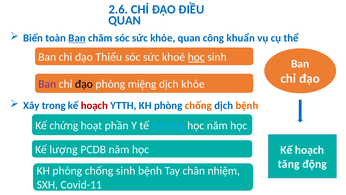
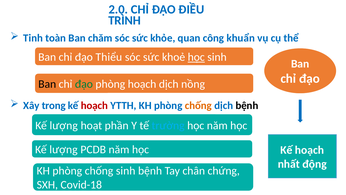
2.6: 2.6 -> 2.0 (118, 9)
QUAN: QUAN -> TRÌNH (125, 20)
Biến: Biến -> Tinh (33, 38)
Ban underline: present -> none (77, 38)
Ban colour: purple -> black (47, 84)
đạo colour: black -> green (84, 84)
phòng miệng: miệng -> hoạch (142, 84)
dịch khỏe: khỏe -> nồng (193, 84)
bệnh colour: orange -> black (247, 105)
chứng: chứng -> lượng (64, 125)
tăng: tăng -> nhất (289, 164)
nhiệm: nhiệm -> chứng (224, 171)
Covid-11: Covid-11 -> Covid-18 (81, 184)
